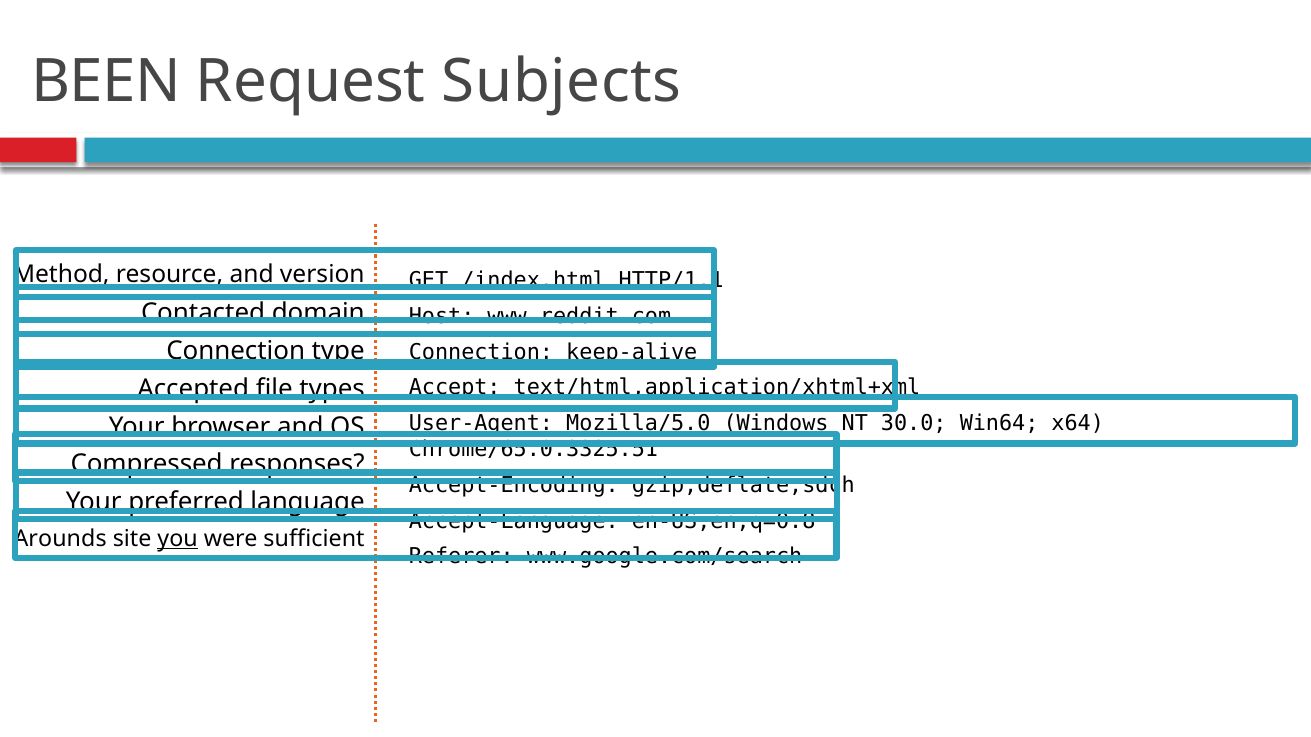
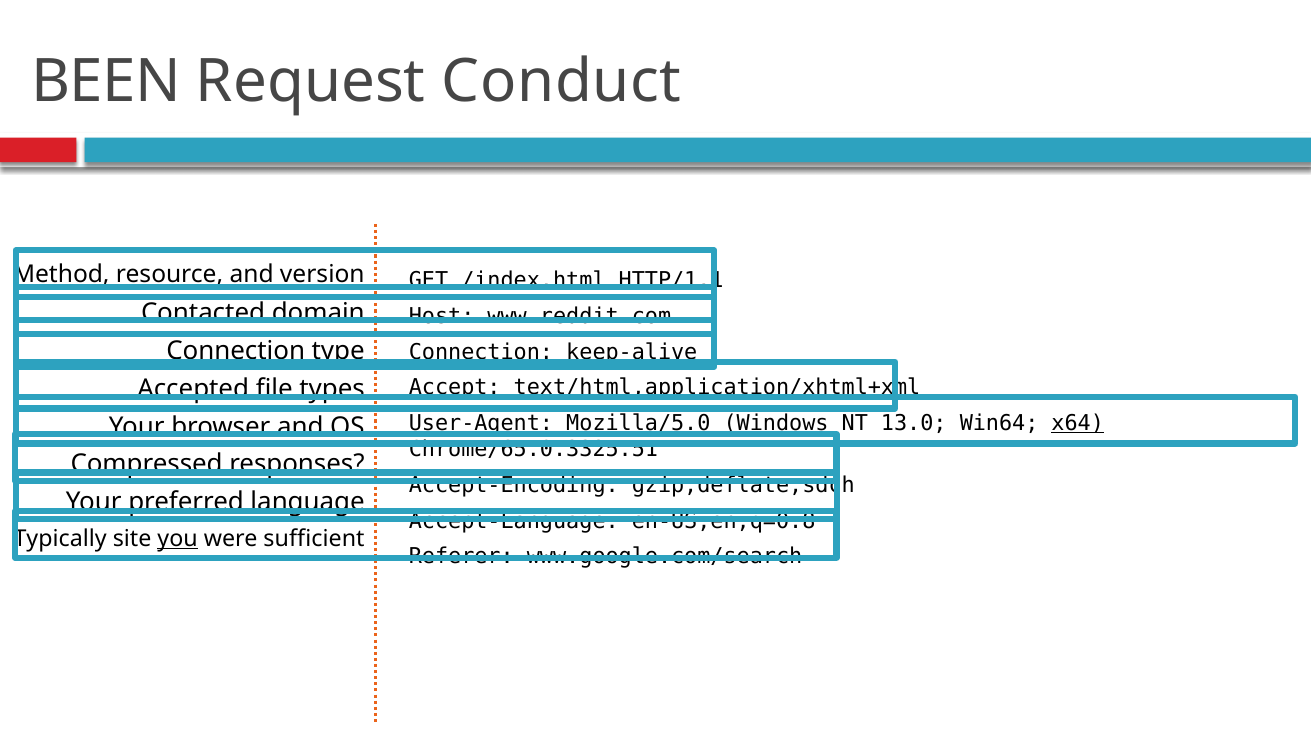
Subjects: Subjects -> Conduct (562, 82)
30.0: 30.0 -> 13.0 (914, 424)
x64 underline: none -> present (1078, 424)
Arounds: Arounds -> Typically (60, 539)
